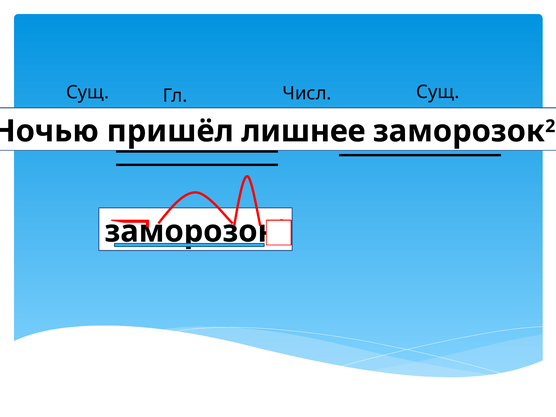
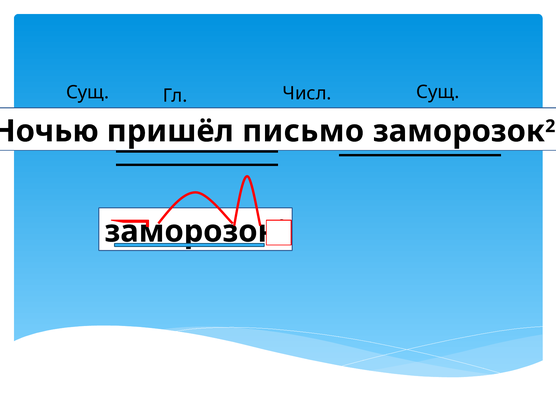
лишнее: лишнее -> письмо (303, 131)
